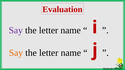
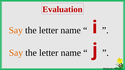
Say colour: purple -> orange (16, 30)
